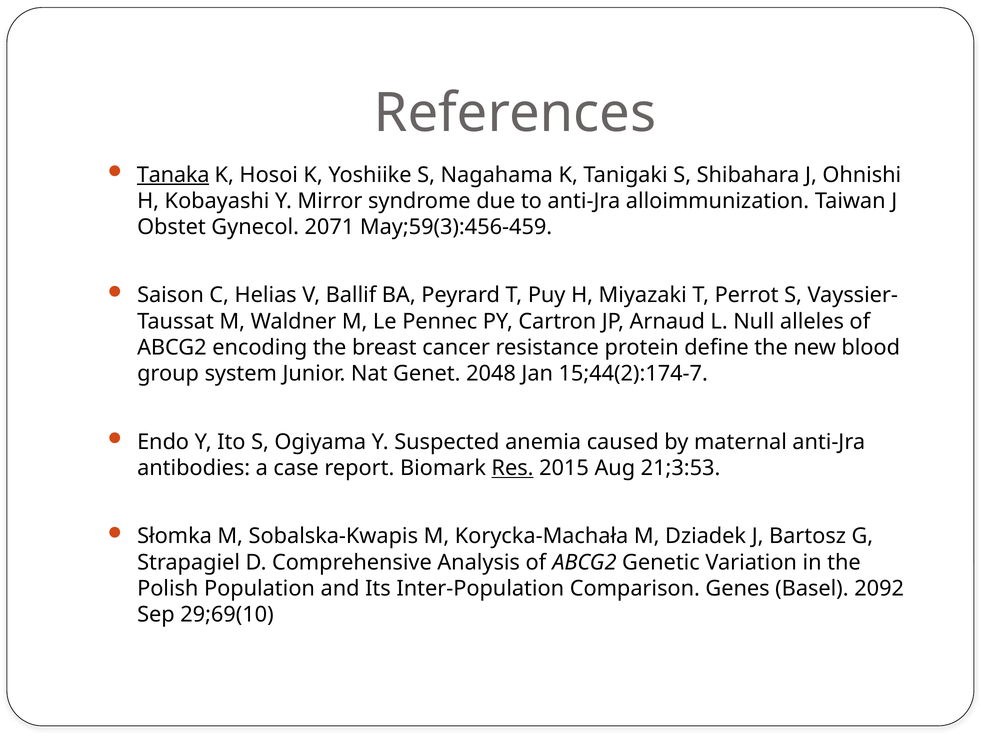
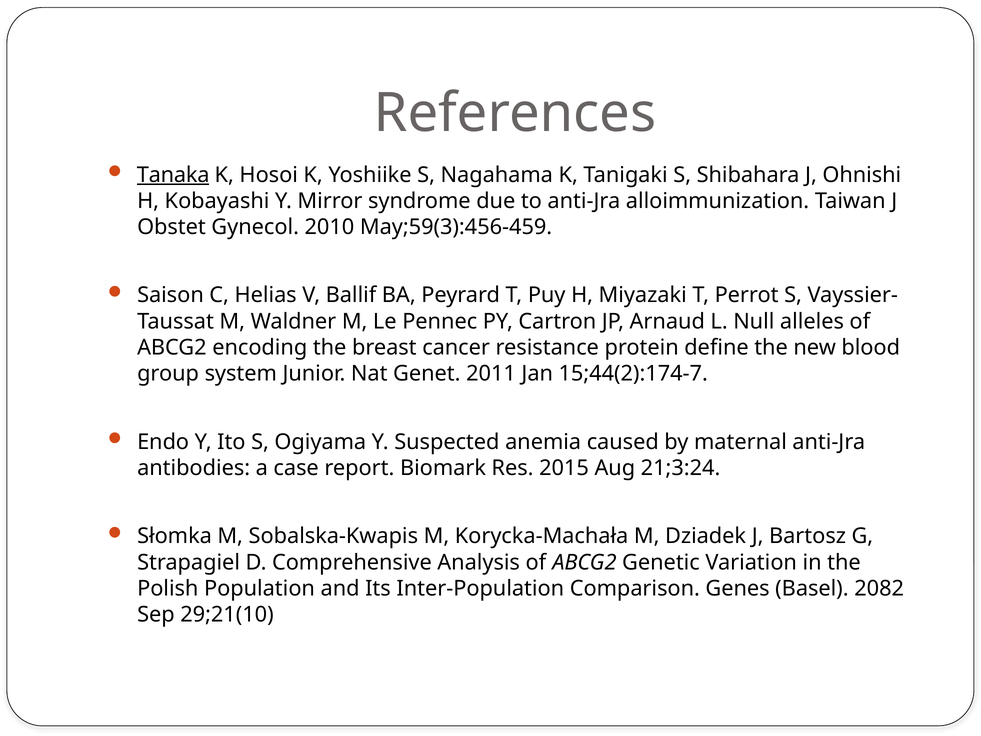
2071: 2071 -> 2010 (329, 227)
2048: 2048 -> 2011 (491, 374)
Res underline: present -> none (513, 468)
21;3:53: 21;3:53 -> 21;3:24 (681, 468)
2092: 2092 -> 2082 (879, 588)
29;69(10: 29;69(10 -> 29;21(10 (227, 614)
